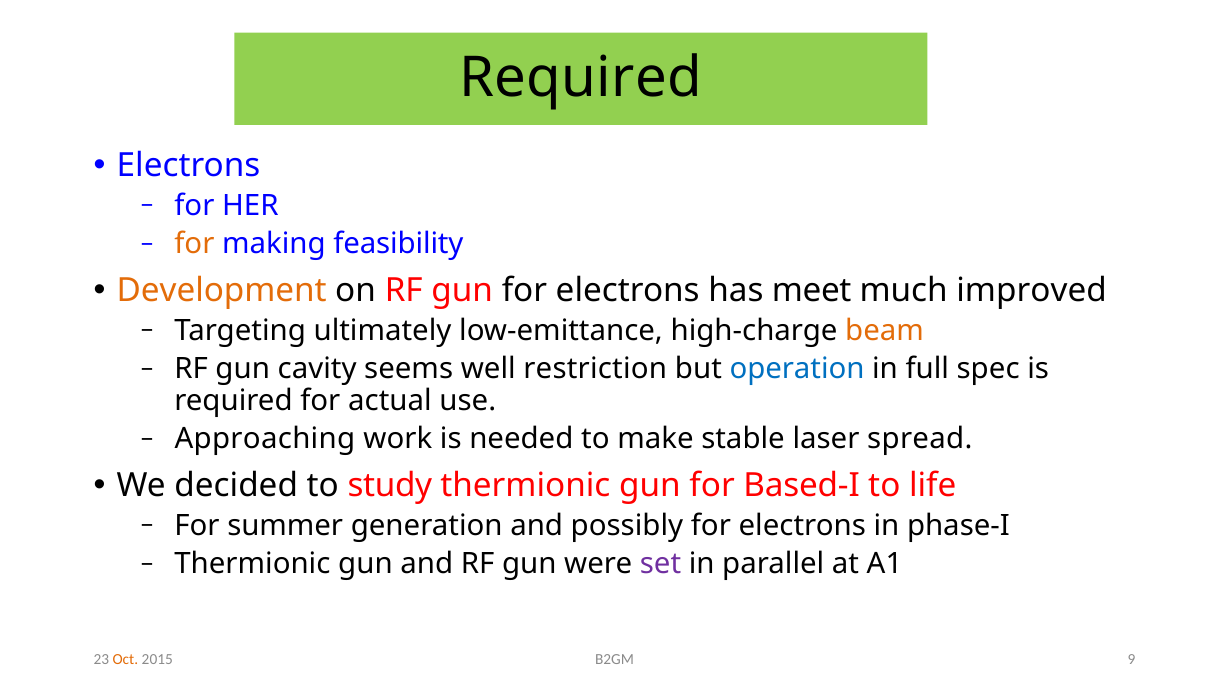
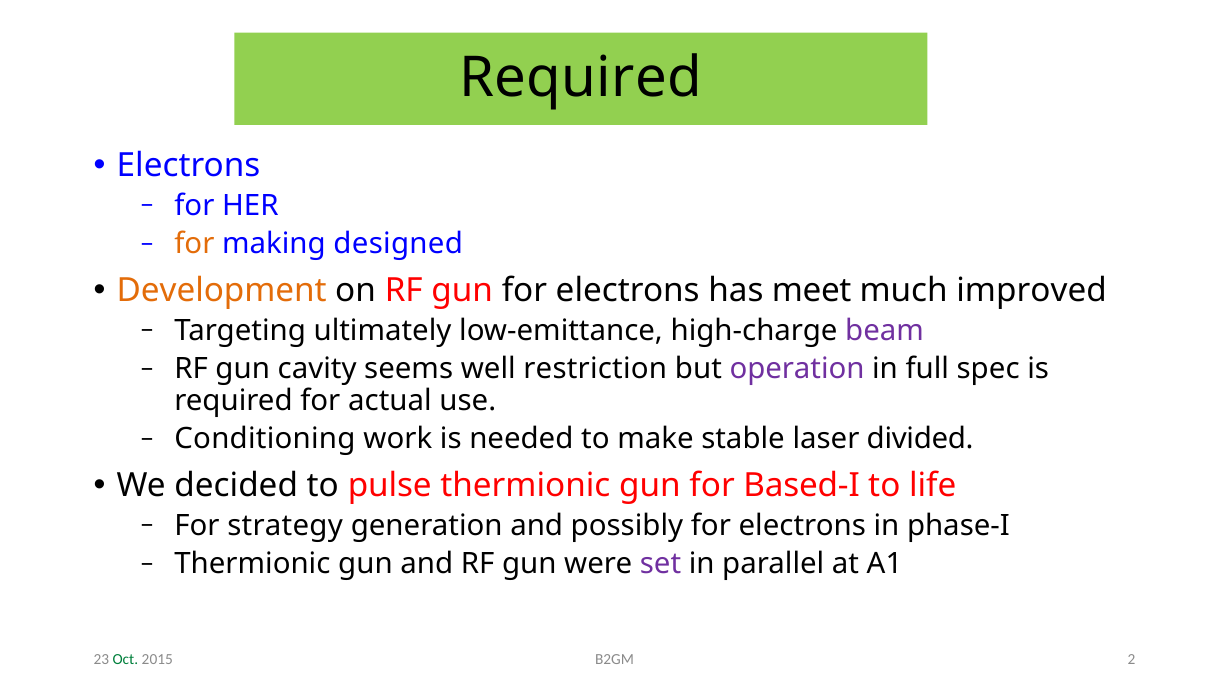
feasibility: feasibility -> designed (398, 244)
beam colour: orange -> purple (885, 331)
operation colour: blue -> purple (797, 369)
Approaching: Approaching -> Conditioning (265, 439)
spread: spread -> divided (920, 439)
study: study -> pulse (390, 486)
summer: summer -> strategy (285, 526)
Oct colour: orange -> green (125, 660)
9: 9 -> 2 (1131, 660)
